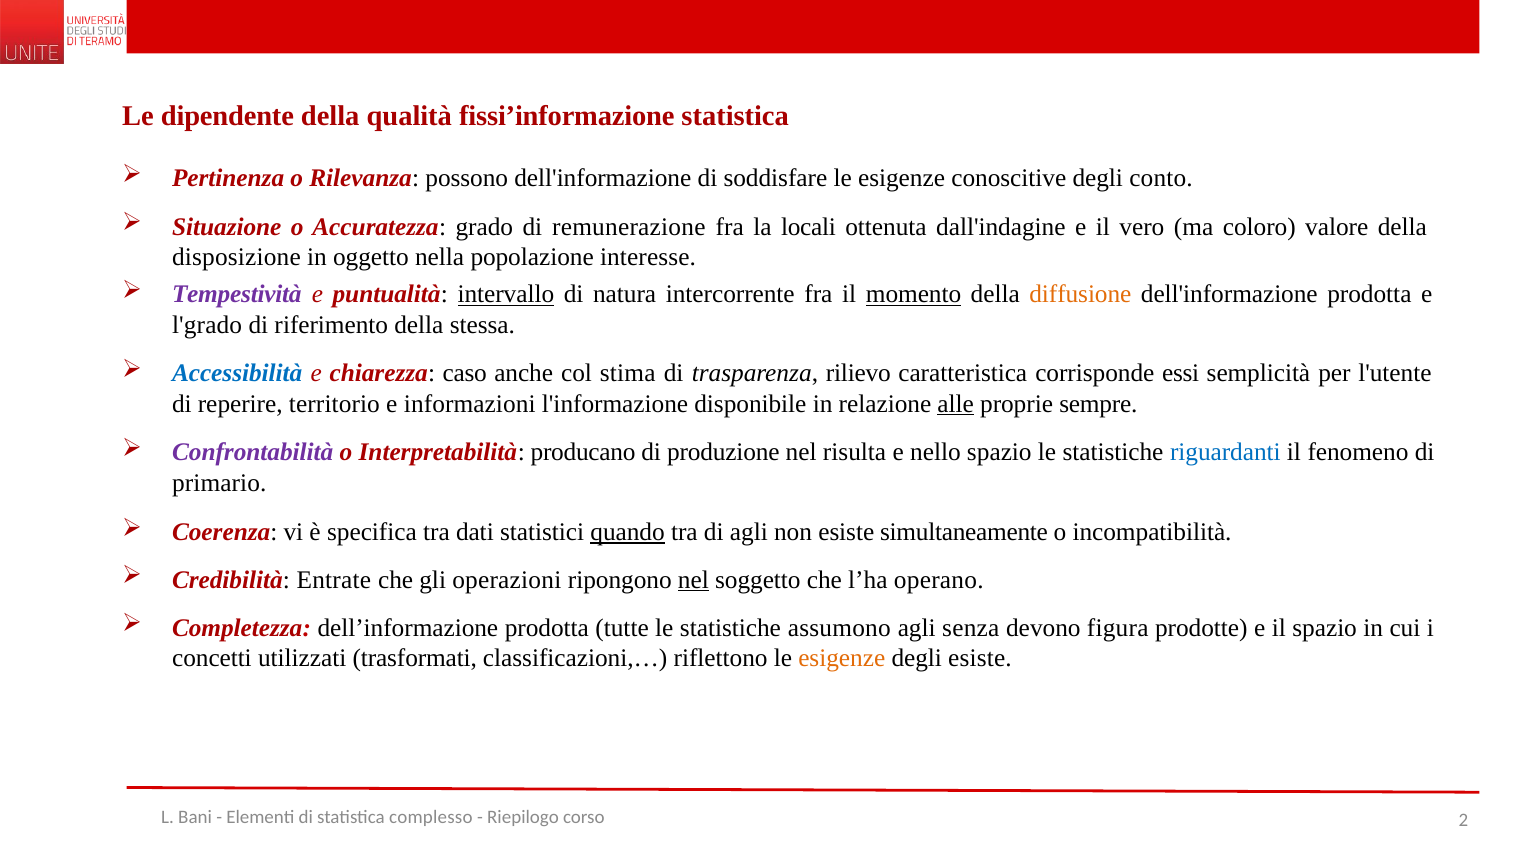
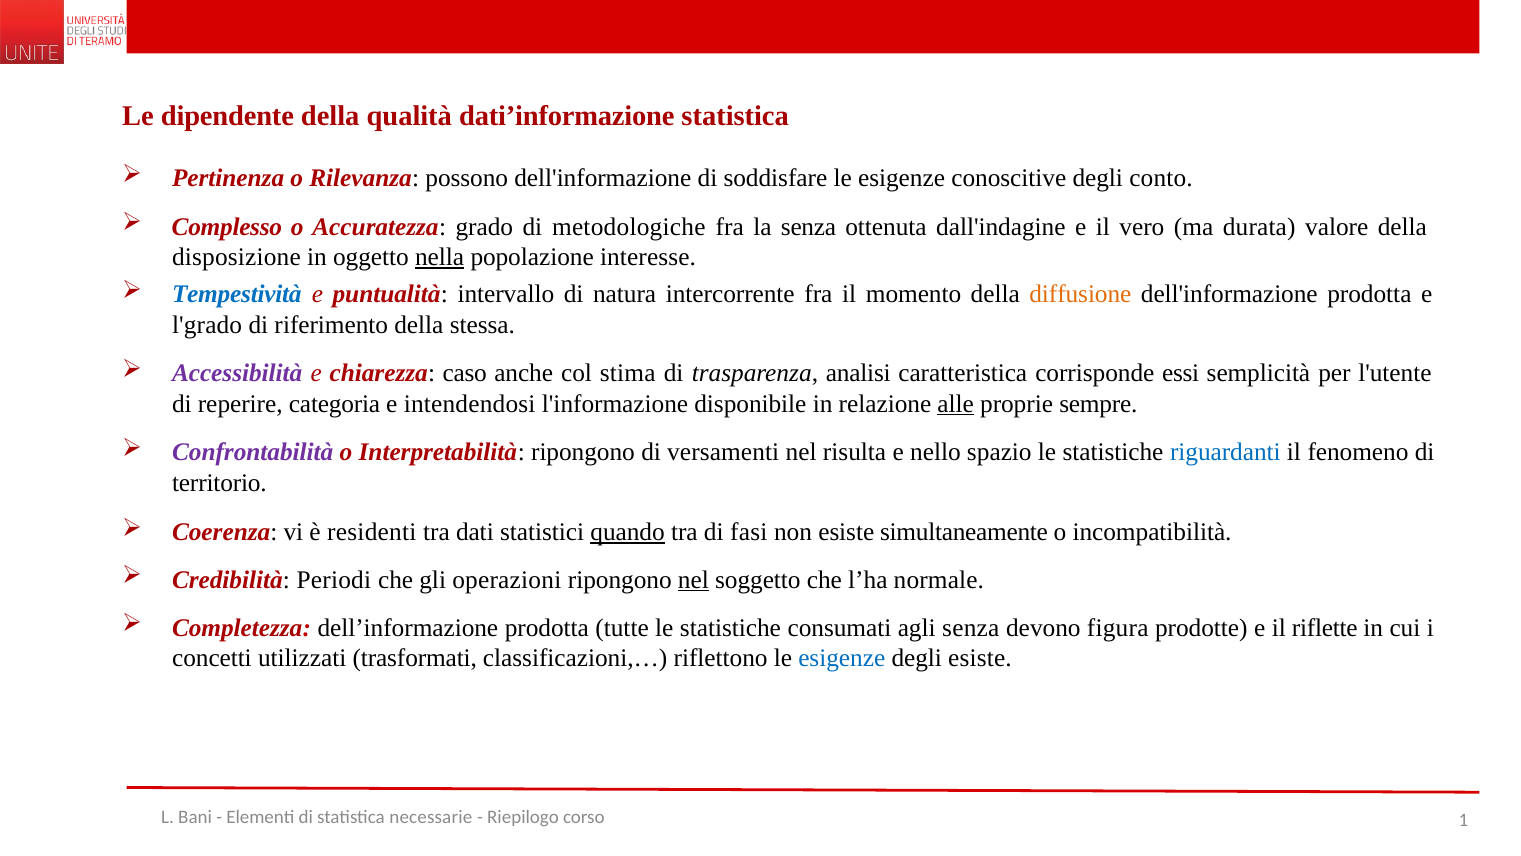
fissi’informazione: fissi’informazione -> dati’informazione (567, 116)
Situazione: Situazione -> Complesso (227, 227)
remunerazione: remunerazione -> metodologiche (629, 227)
la locali: locali -> senza (809, 227)
coloro: coloro -> durata (1259, 227)
nella underline: none -> present (440, 257)
Tempestività colour: purple -> blue (237, 294)
intervallo underline: present -> none (506, 294)
momento underline: present -> none (914, 294)
Accessibilità colour: blue -> purple (237, 373)
rilievo: rilievo -> analisi (858, 373)
territorio: territorio -> categoria (335, 404)
informazioni: informazioni -> intendendosi (470, 404)
Interpretabilità producano: producano -> ripongono (583, 452)
produzione: produzione -> versamenti (723, 452)
primario: primario -> territorio (219, 483)
specifica: specifica -> residenti (372, 532)
di agli: agli -> fasi (749, 532)
Entrate: Entrate -> Periodi (334, 579)
operano: operano -> normale (939, 579)
assumono: assumono -> consumati (839, 627)
il spazio: spazio -> riflette (1325, 627)
esigenze colour: orange -> blue (842, 658)
complesso: complesso -> necessarie (431, 817)
2: 2 -> 1 (1463, 819)
